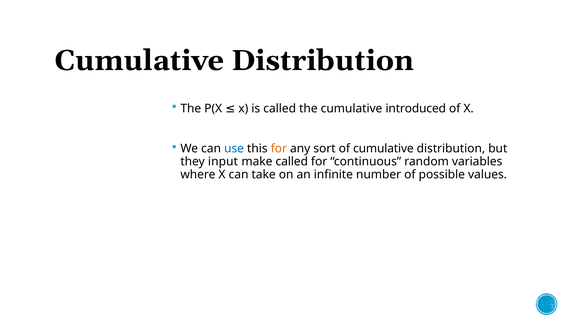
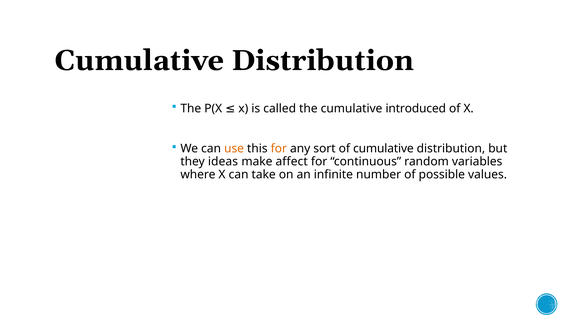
use colour: blue -> orange (234, 148)
input: input -> ideas (223, 161)
make called: called -> affect (292, 161)
